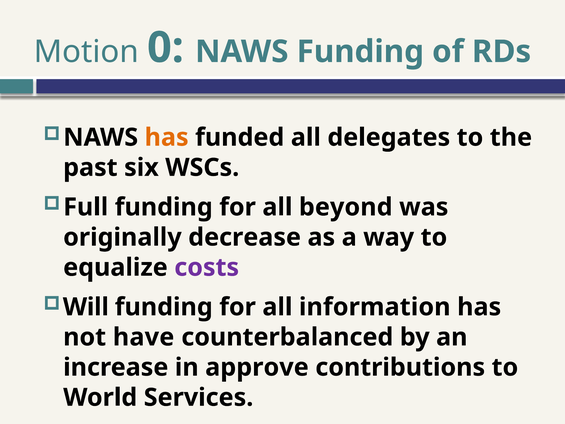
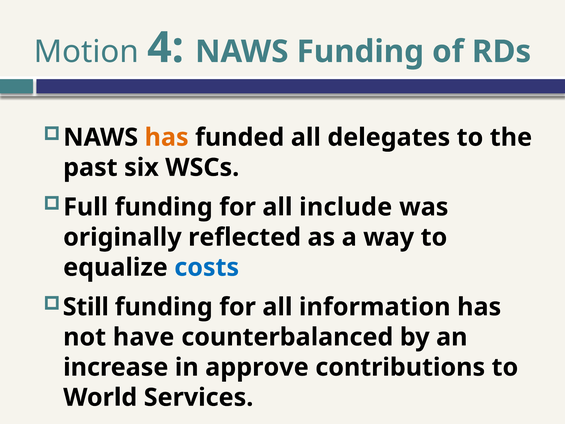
0: 0 -> 4 (165, 48)
beyond: beyond -> include (346, 207)
decrease: decrease -> reflected (245, 237)
costs colour: purple -> blue (207, 267)
Will: Will -> Still (86, 307)
